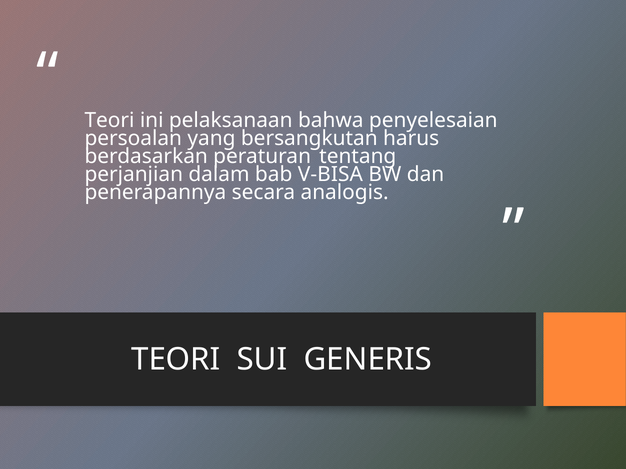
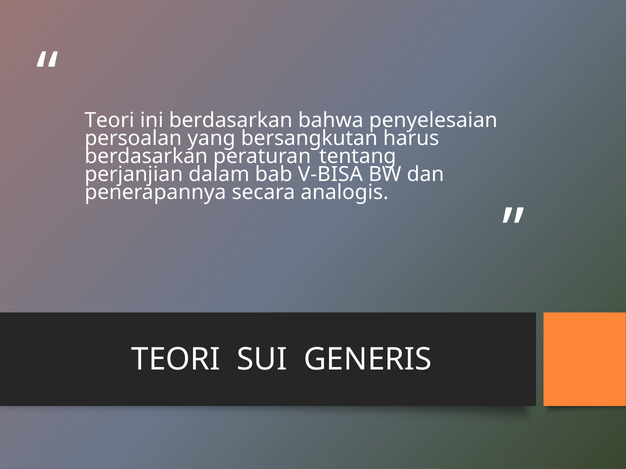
ini pelaksanaan: pelaksanaan -> berdasarkan (231, 120)
